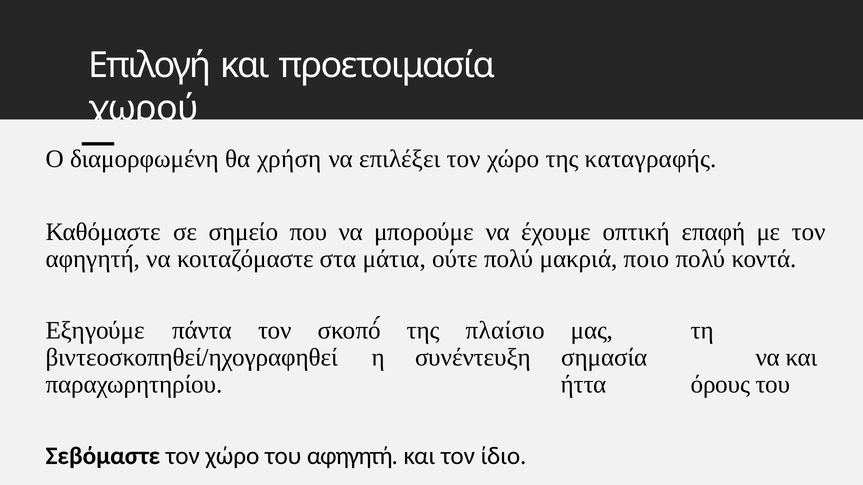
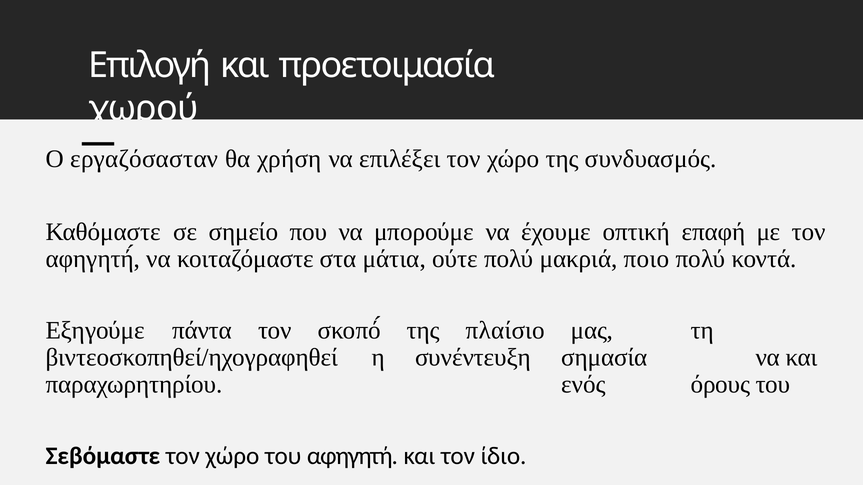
διαμορφωμένη: διαμορφωμένη -> εργαζόσασταν (144, 159)
καταγραφής: καταγραφής -> συνδυασμός (651, 159)
ήττα: ήττα -> ενός (584, 385)
